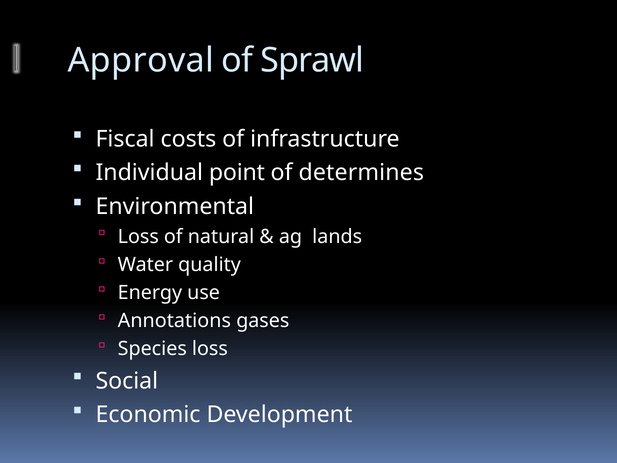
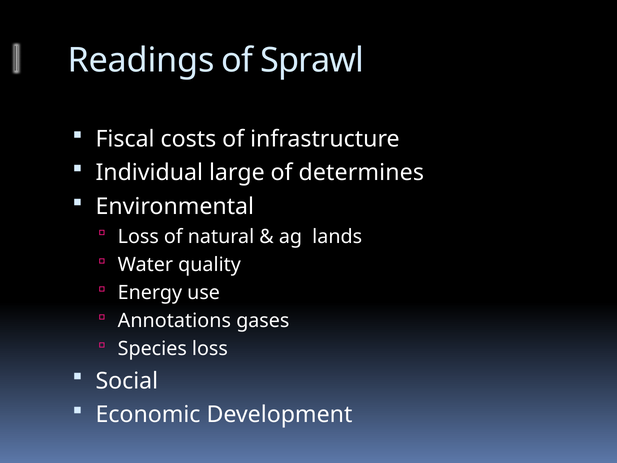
Approval: Approval -> Readings (141, 61)
point: point -> large (237, 173)
